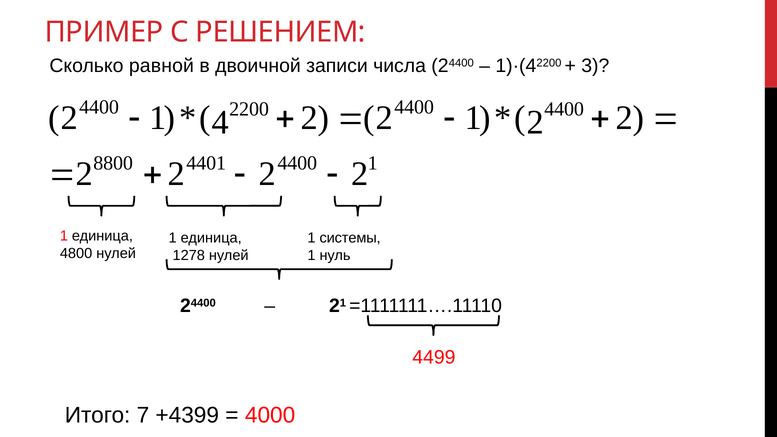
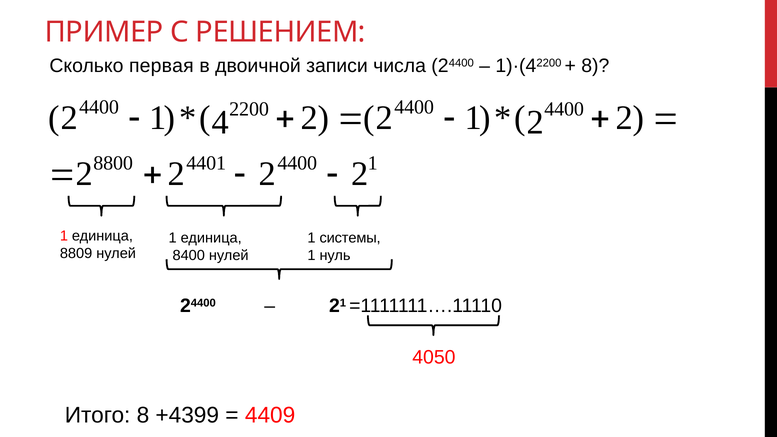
равной: равной -> первая (161, 66)
3: 3 -> 8 (595, 66)
4800: 4800 -> 8809 (76, 253)
1278: 1278 -> 8400 (189, 255)
4499: 4499 -> 4050 (434, 357)
Итого 7: 7 -> 8 (143, 415)
4000: 4000 -> 4409 (270, 415)
